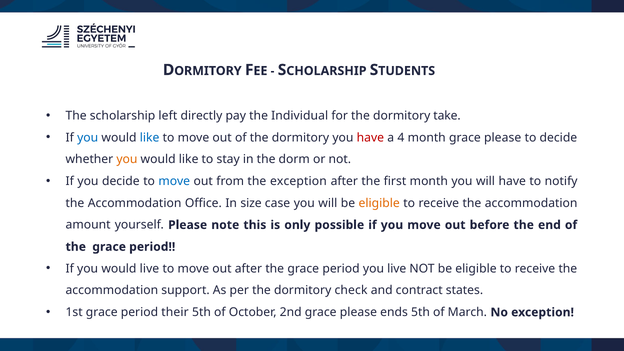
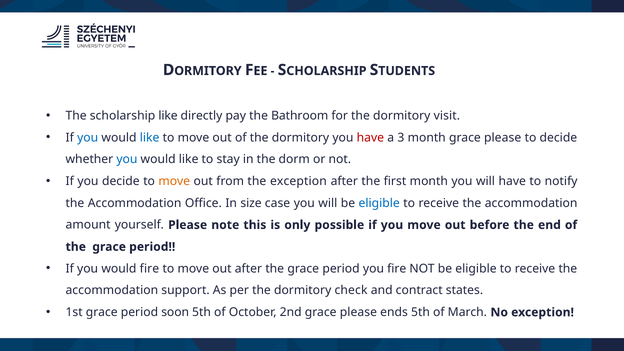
scholarship left: left -> like (168, 116)
Individual: Individual -> Bathroom (300, 116)
take: take -> visit (447, 116)
4: 4 -> 3 (401, 138)
you colour: orange -> blue (127, 159)
move colour: blue -> orange (174, 181)
eligible colour: orange -> blue (379, 203)
would live: live -> fire (149, 269)
you live: live -> fire (397, 269)
their: their -> soon (175, 312)
